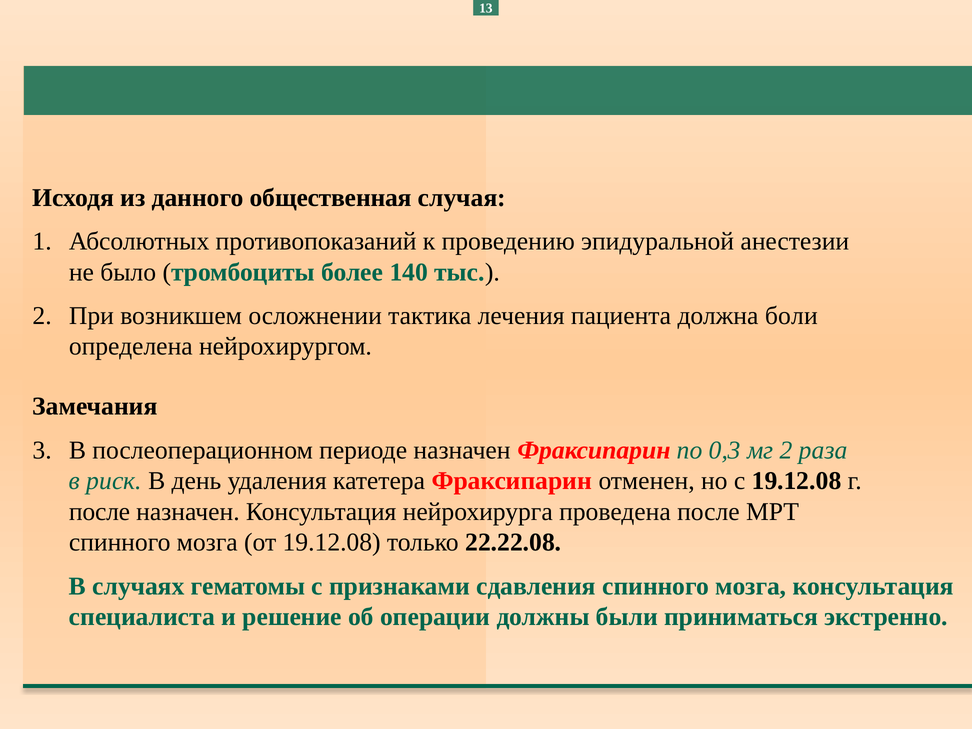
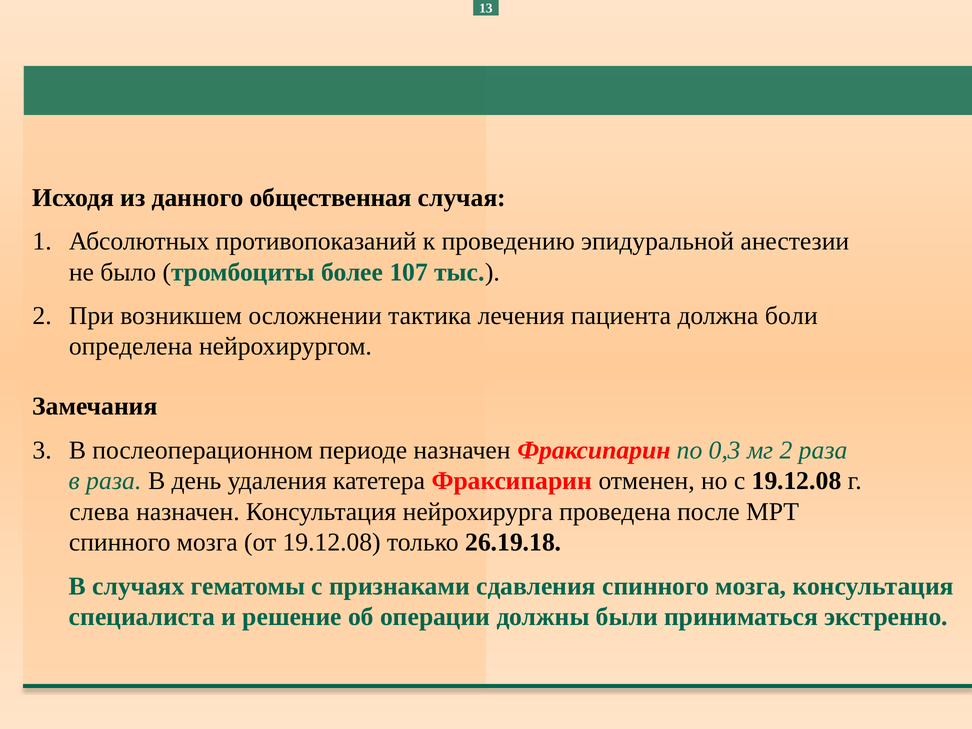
140: 140 -> 107 (409, 272)
в риск: риск -> раза (114, 481)
после: после -> слева (99, 512)
22.22.08: 22.22.08 -> 26.19.18 (513, 542)
